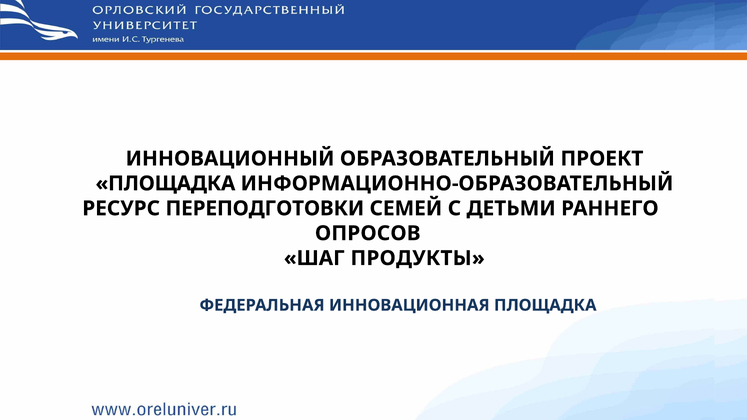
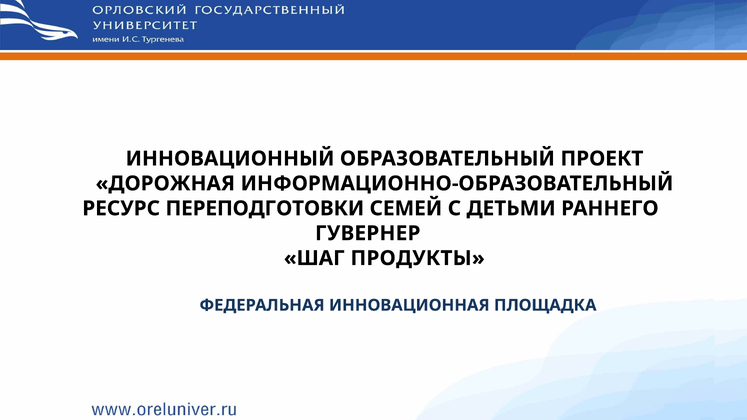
ПЛОЩАДКА: ПЛОЩАДКА -> ДОРОЖНАЯ (165, 184)
ОПРОСОВ: ОПРОСОВ -> ГУВЕРНЕР (368, 233)
